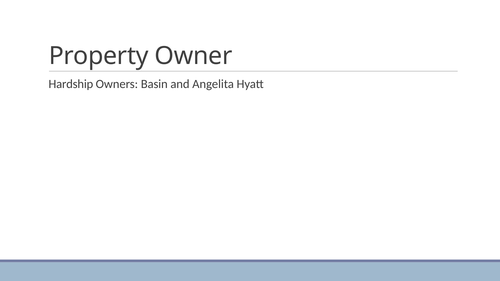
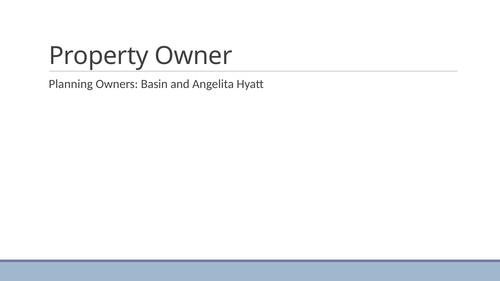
Hardship: Hardship -> Planning (71, 84)
